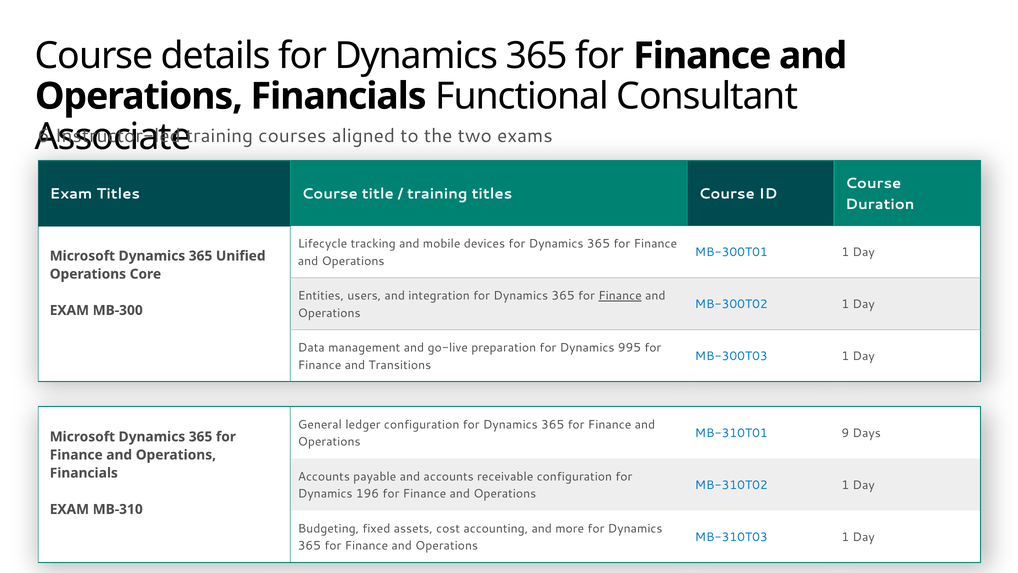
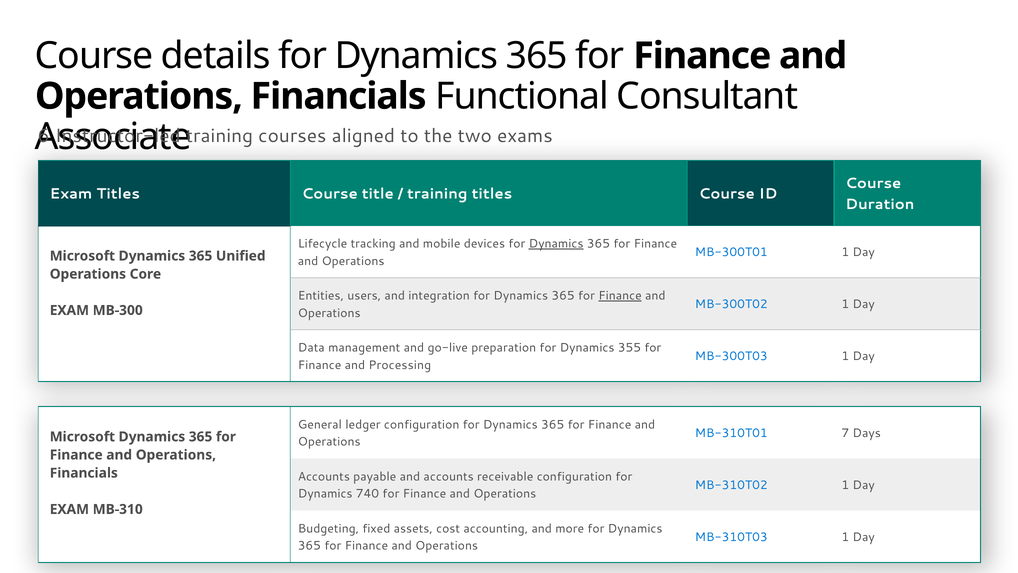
Dynamics underline: none -> present (556, 244)
995: 995 -> 355 (629, 347)
Transitions: Transitions -> Processing (400, 365)
9: 9 -> 7 (845, 433)
196: 196 -> 740 (367, 494)
